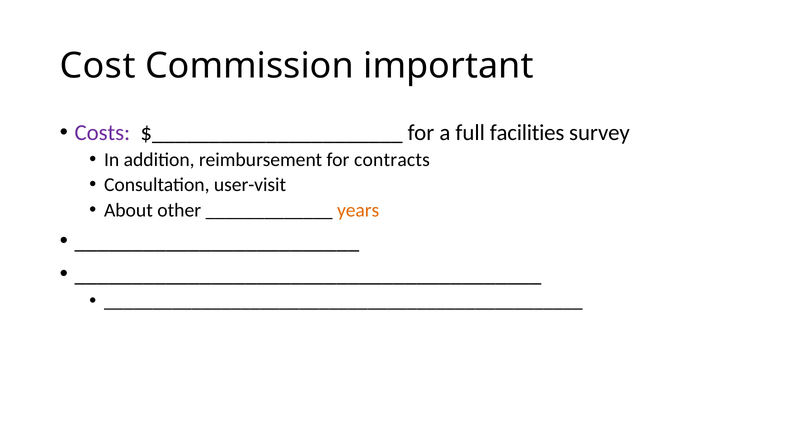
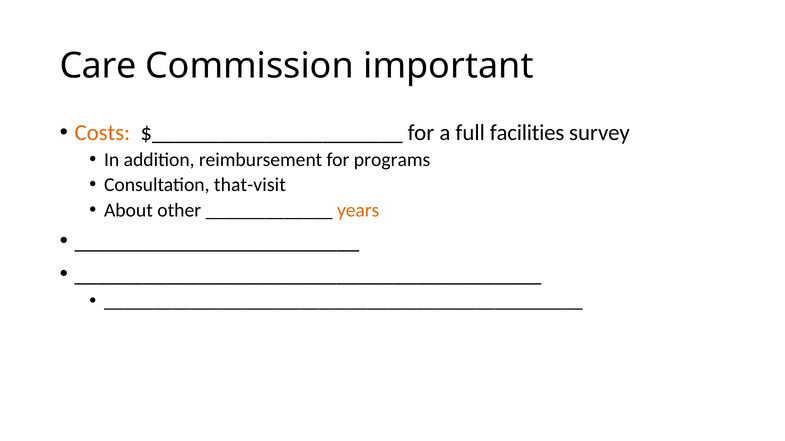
Cost: Cost -> Care (98, 66)
Costs colour: purple -> orange (102, 133)
contracts: contracts -> programs (392, 160)
user-visit: user-visit -> that-visit (250, 185)
